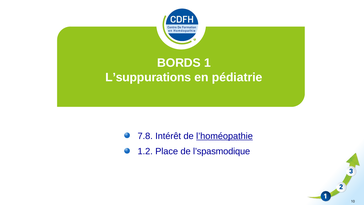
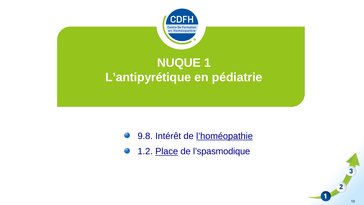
BORDS: BORDS -> NUQUE (179, 63)
L’suppurations: L’suppurations -> L’antipyrétique (148, 77)
7.8: 7.8 -> 9.8 (145, 136)
Place underline: none -> present (167, 151)
